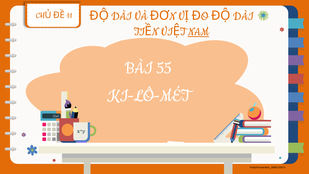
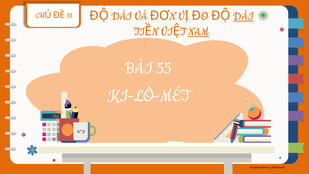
DÀI underline: none -> present (243, 16)
